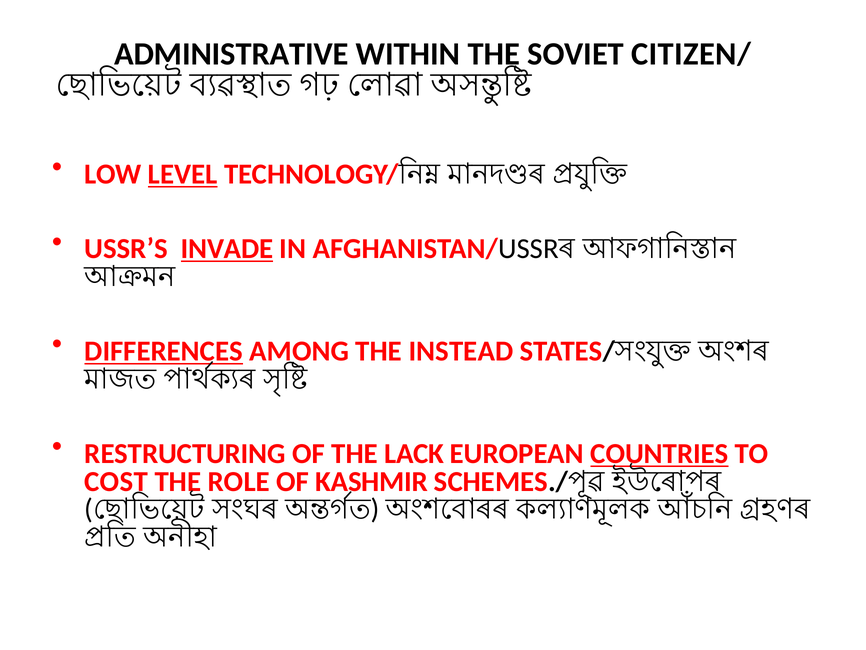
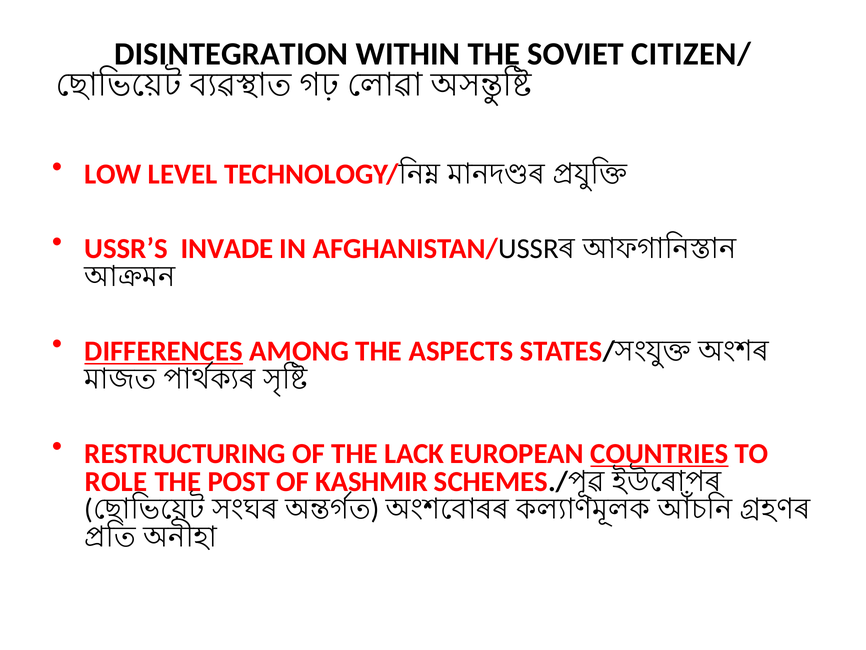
ADMINISTRATIVE: ADMINISTRATIVE -> DISINTEGRATION (231, 54)
LEVEL underline: present -> none (183, 174)
INVADE underline: present -> none (227, 249)
INSTEAD: INSTEAD -> ASPECTS (461, 351)
COST: COST -> ROLE (116, 481)
ROLE: ROLE -> POST (239, 481)
